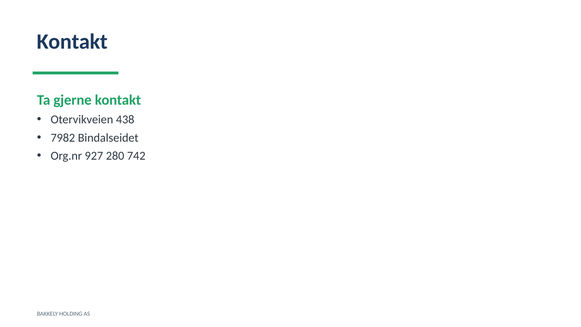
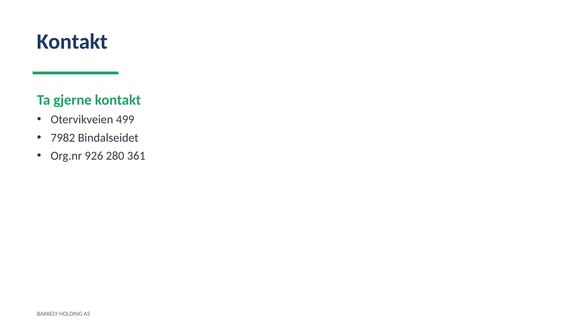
438: 438 -> 499 (125, 119)
927: 927 -> 926 (94, 156)
742: 742 -> 361 (136, 156)
